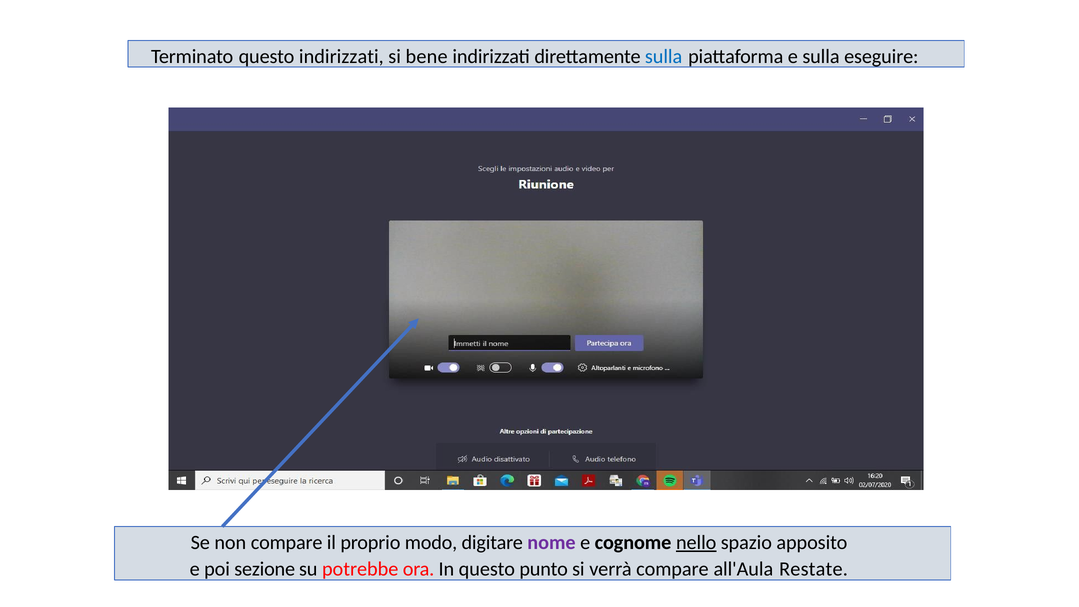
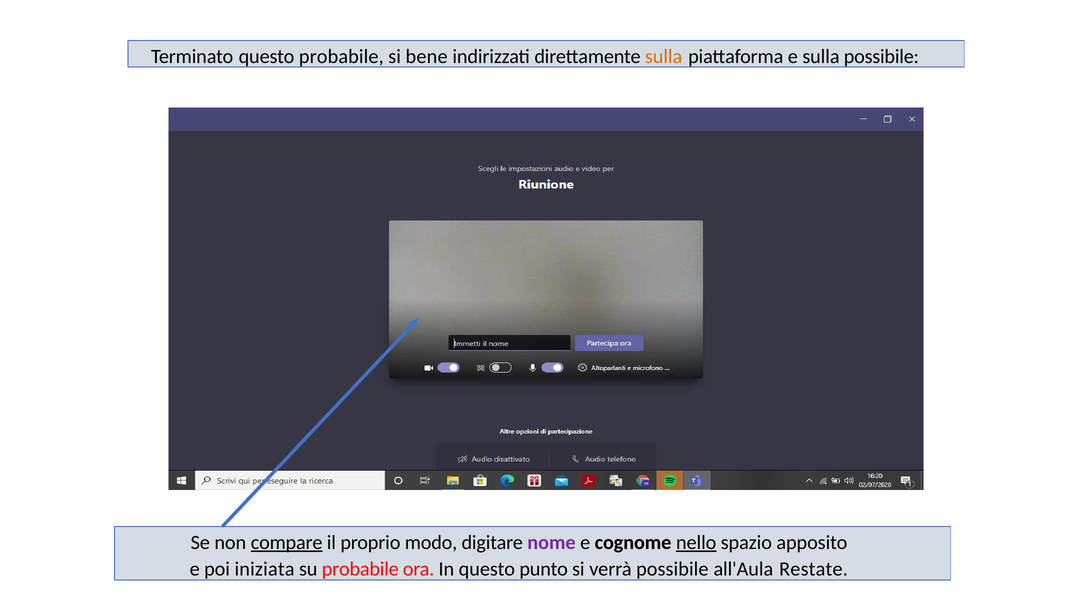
questo indirizzati: indirizzati -> probabile (341, 56)
sulla colour: blue -> orange (664, 56)
sulla eseguire: eseguire -> possibile (881, 56)
compare underline: none -> present (287, 542)
sezione: sezione -> iniziata (265, 569)
su potrebbe: potrebbe -> probabile (360, 569)
verrà compare: compare -> possibile (672, 569)
